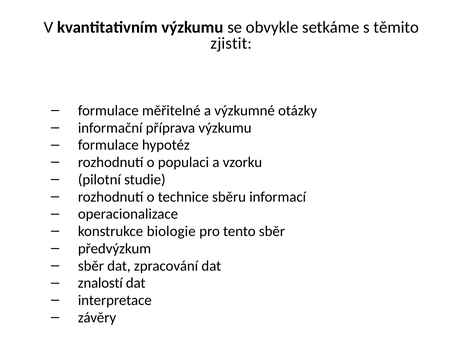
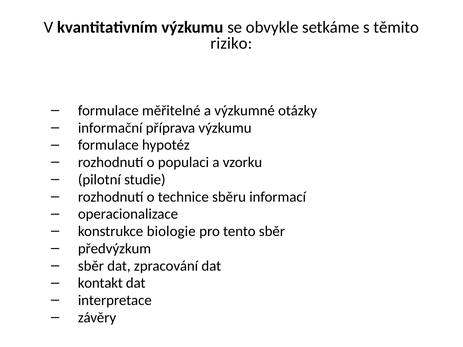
zjistit: zjistit -> riziko (231, 43)
znalostí: znalostí -> kontakt (100, 283)
